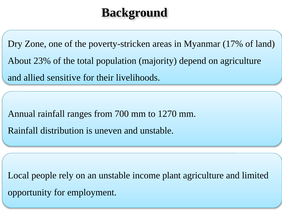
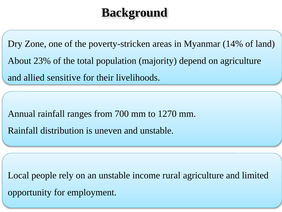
17%: 17% -> 14% (233, 44)
plant: plant -> rural (171, 175)
